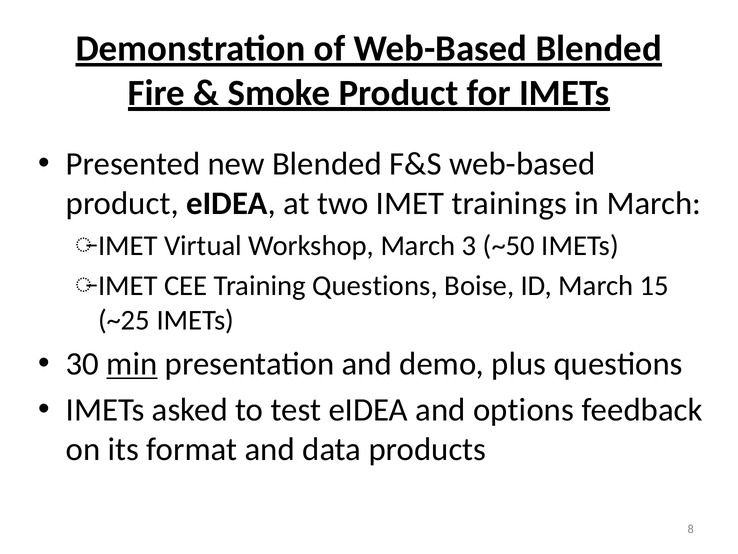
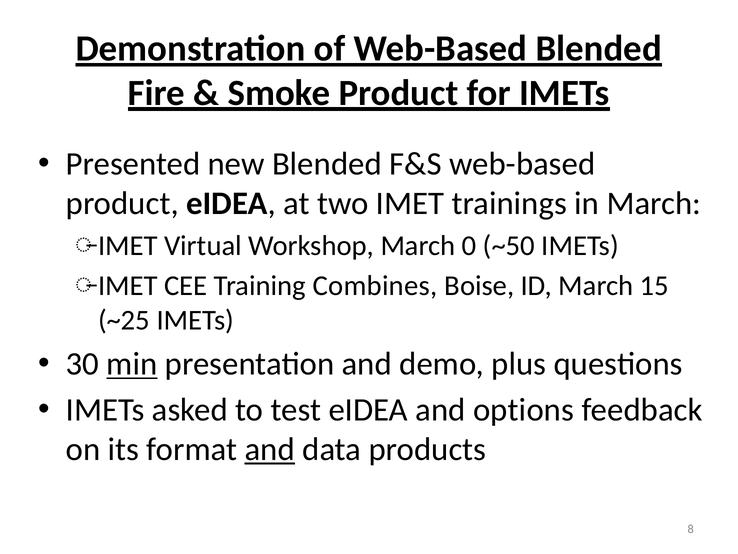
3: 3 -> 0 (469, 246)
Training Questions: Questions -> Combines (375, 286)
and underline: none -> present (270, 449)
